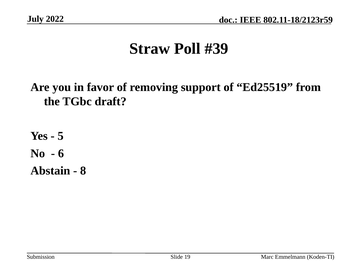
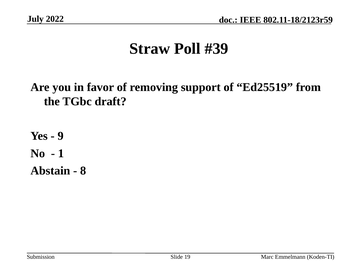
5: 5 -> 9 (61, 136)
6: 6 -> 1 (61, 154)
